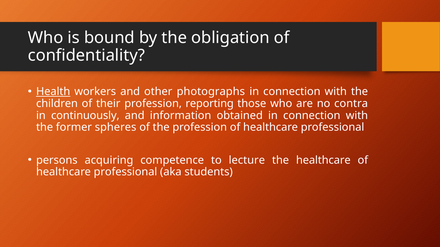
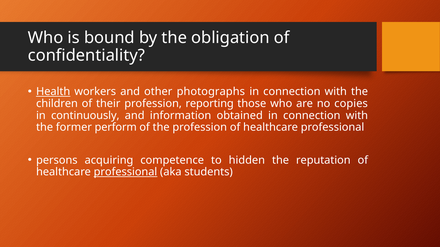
contra: contra -> copies (351, 104)
spheres: spheres -> perform (116, 127)
lecture: lecture -> hidden (247, 160)
the healthcare: healthcare -> reputation (323, 160)
professional underline: none -> present (125, 172)
